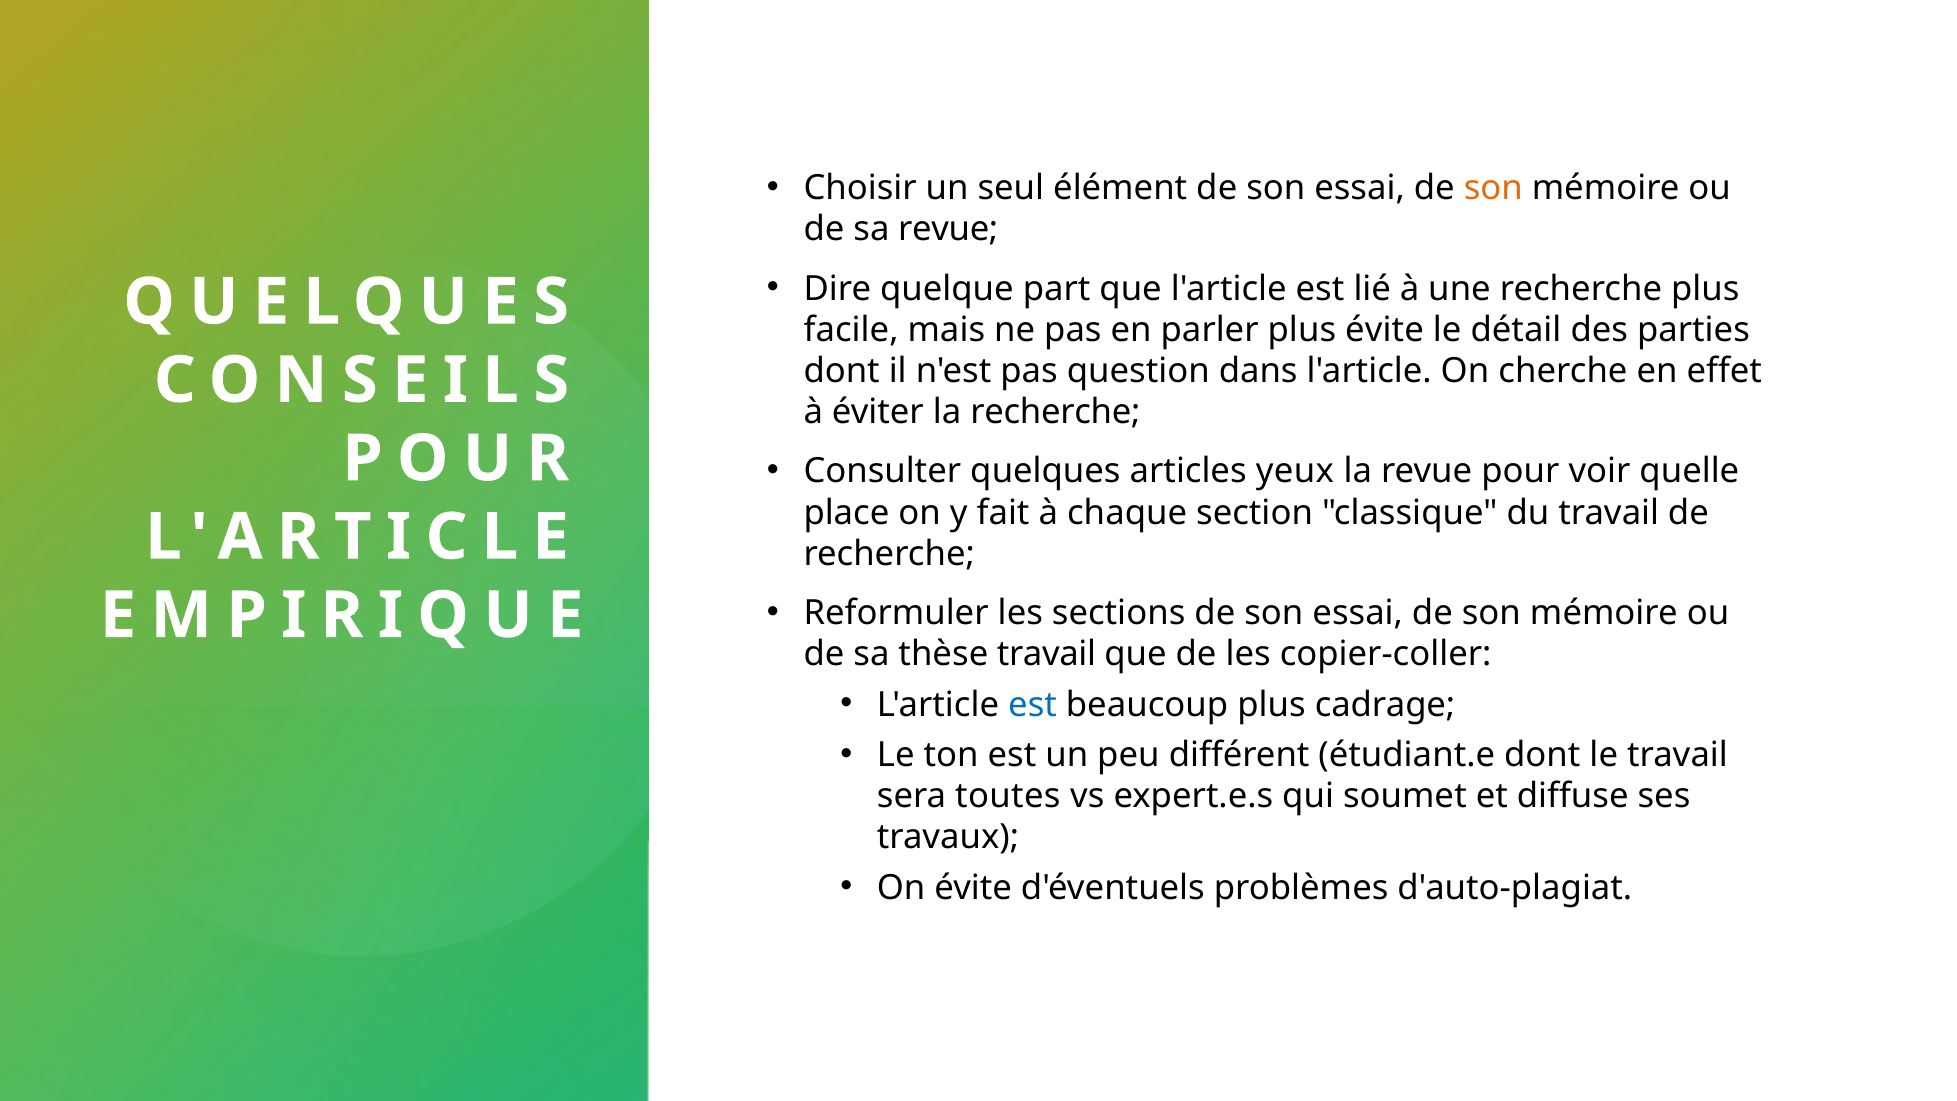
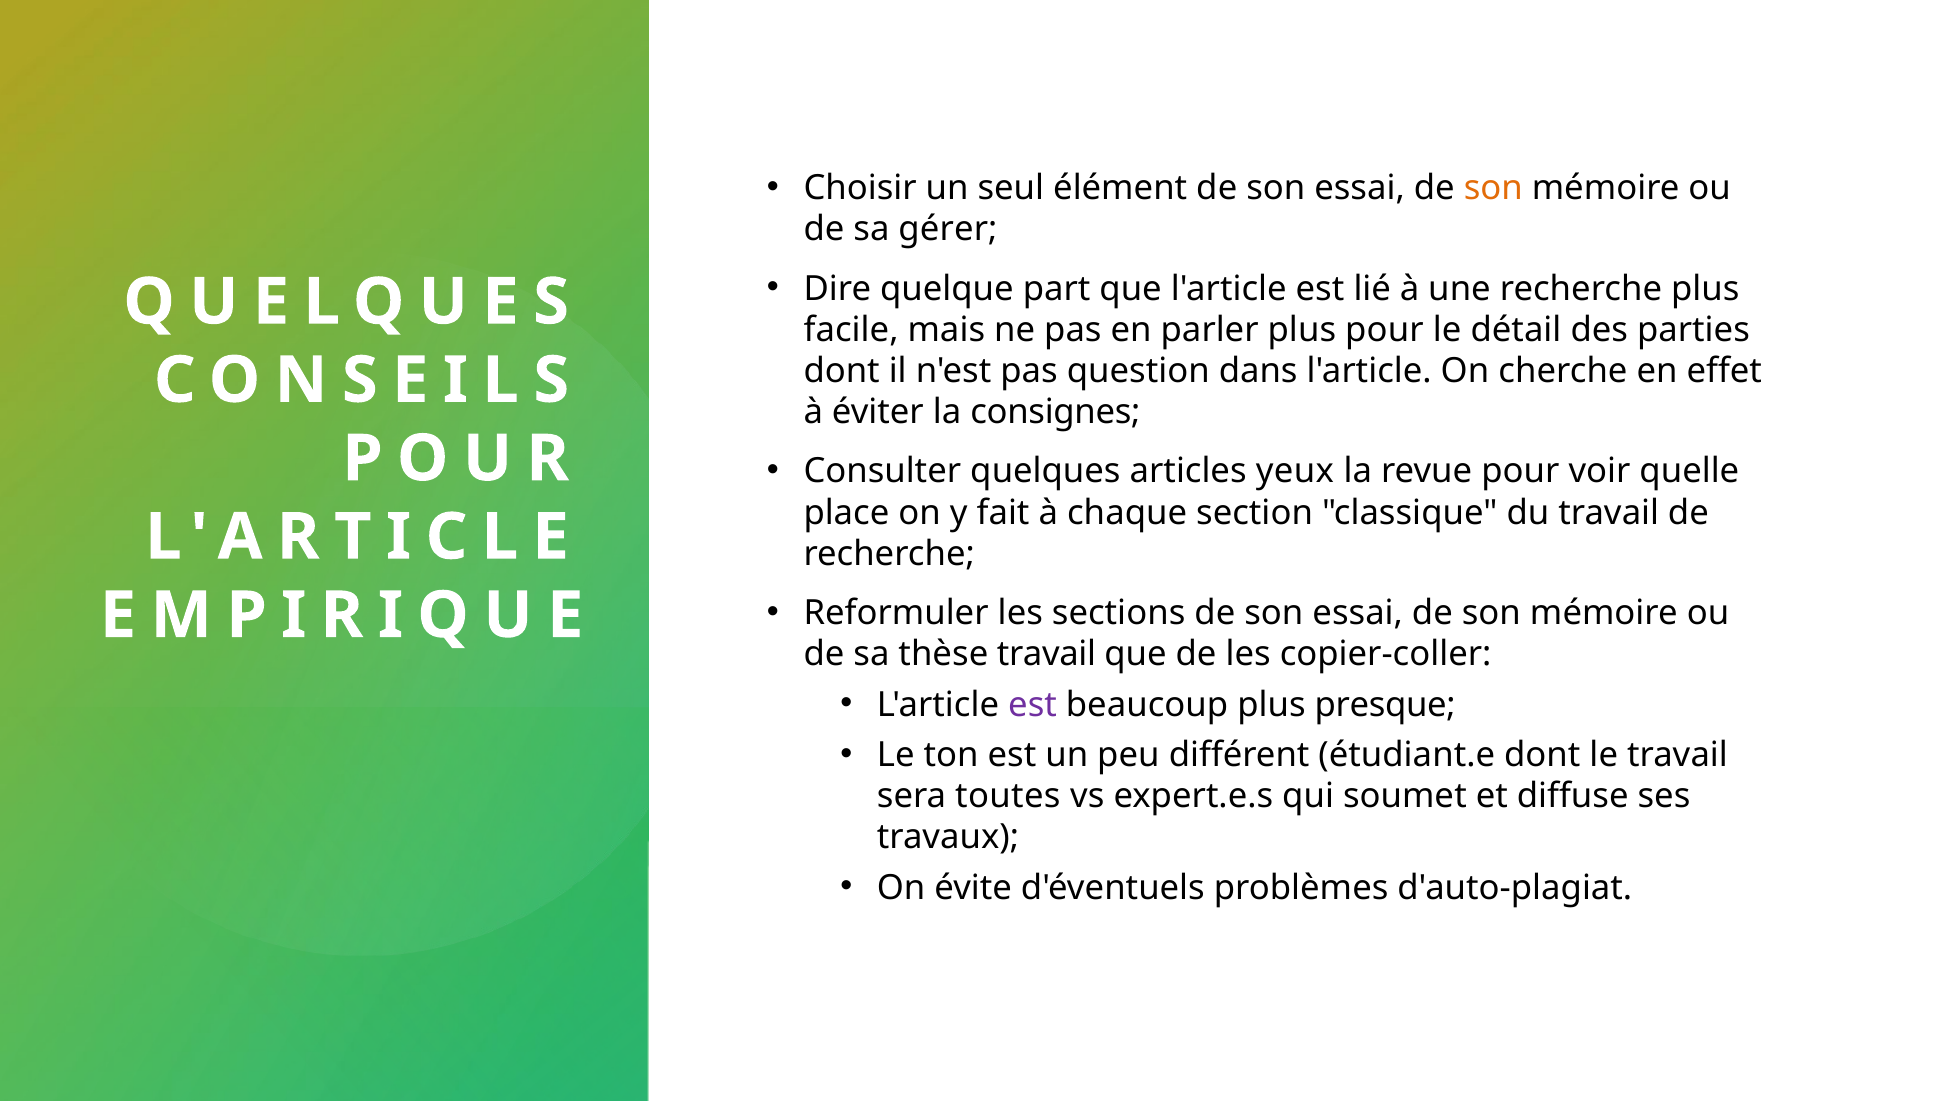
sa revue: revue -> gérer (948, 229)
plus évite: évite -> pour (1384, 330)
la recherche: recherche -> consignes (1055, 412)
est colour: blue -> purple (1033, 705)
cadrage: cadrage -> presque (1385, 705)
